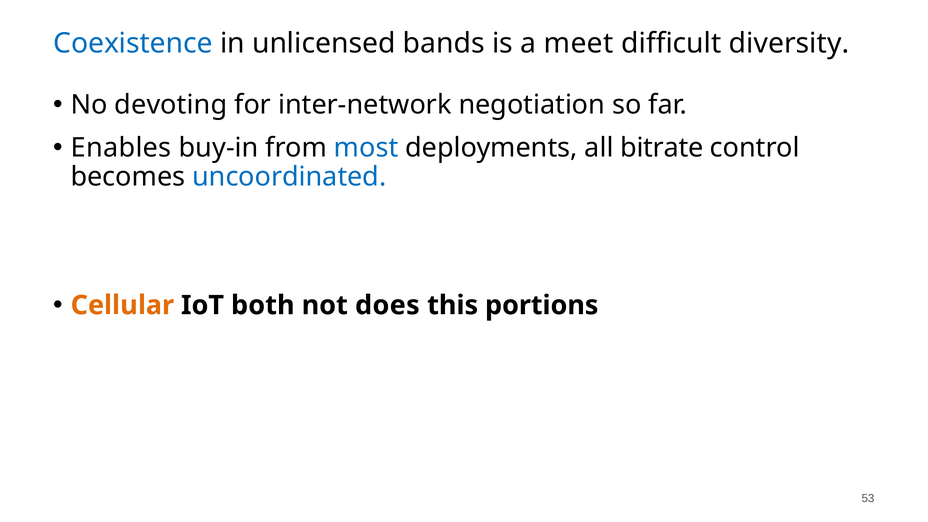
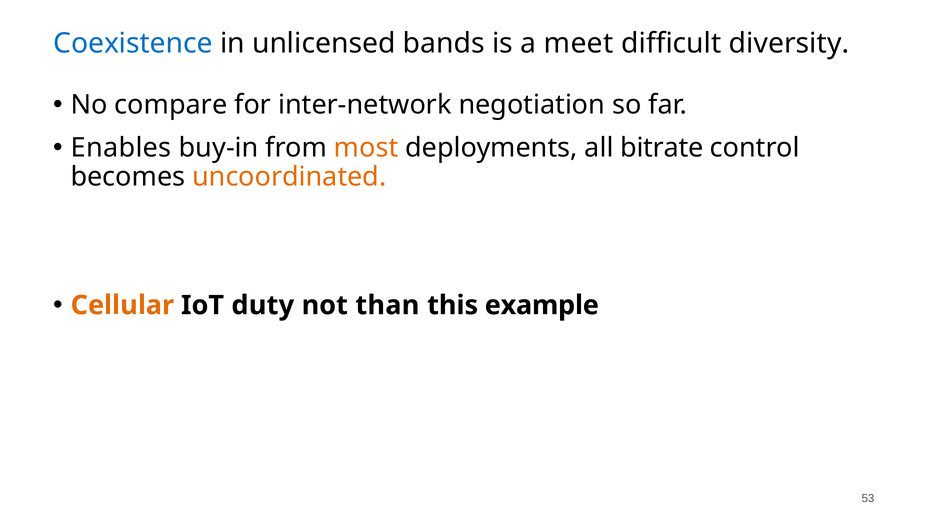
devoting: devoting -> compare (171, 105)
most colour: blue -> orange (366, 148)
uncoordinated colour: blue -> orange (289, 177)
both: both -> duty (263, 305)
does: does -> than (387, 305)
portions: portions -> example (542, 305)
